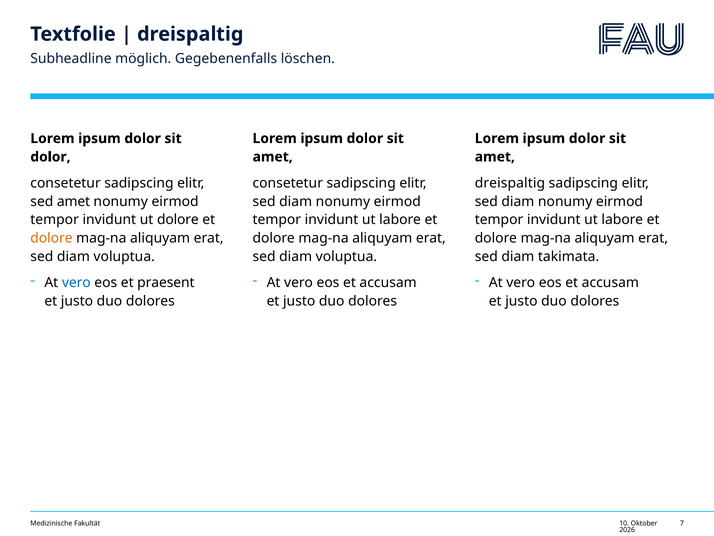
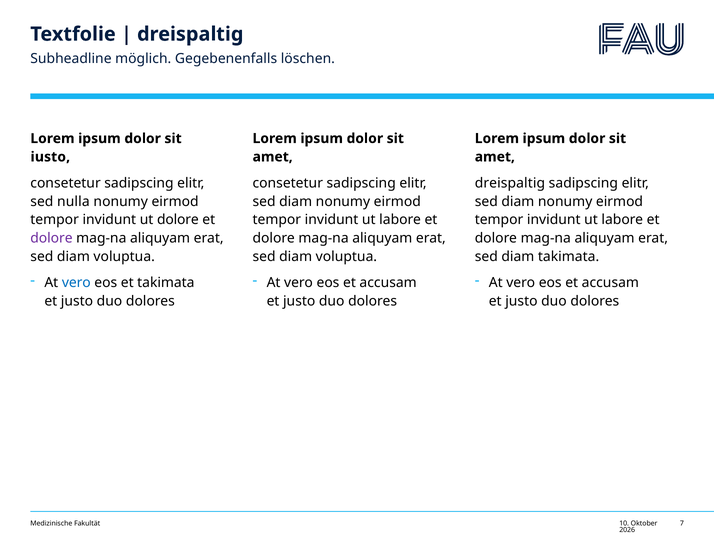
dolor: dolor -> iusto (50, 157)
sed amet: amet -> nulla (73, 201)
dolore colour: orange -> purple (51, 238)
et praesent: praesent -> takimata (166, 283)
